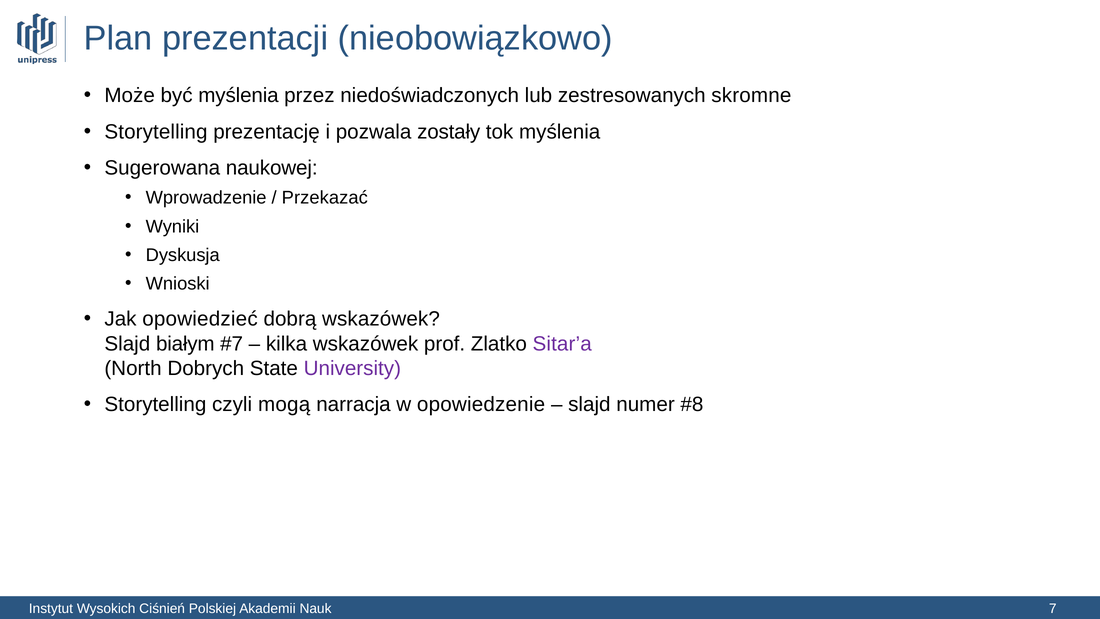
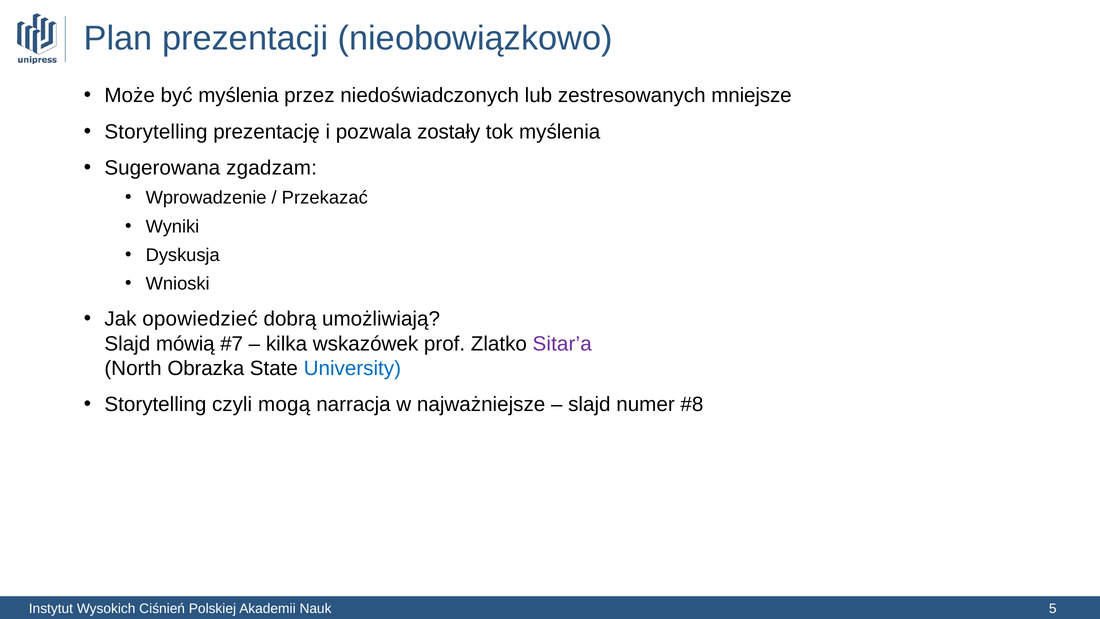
skromne: skromne -> mniejsze (752, 96)
naukowej: naukowej -> zgadzam (272, 168)
dobrą wskazówek: wskazówek -> umożliwiają (381, 319)
białym: białym -> mówią (185, 344)
Dobrych: Dobrych -> Obrazka (206, 368)
University colour: purple -> blue (352, 368)
opowiedzenie: opowiedzenie -> najważniejsze (481, 405)
7: 7 -> 5 (1053, 609)
